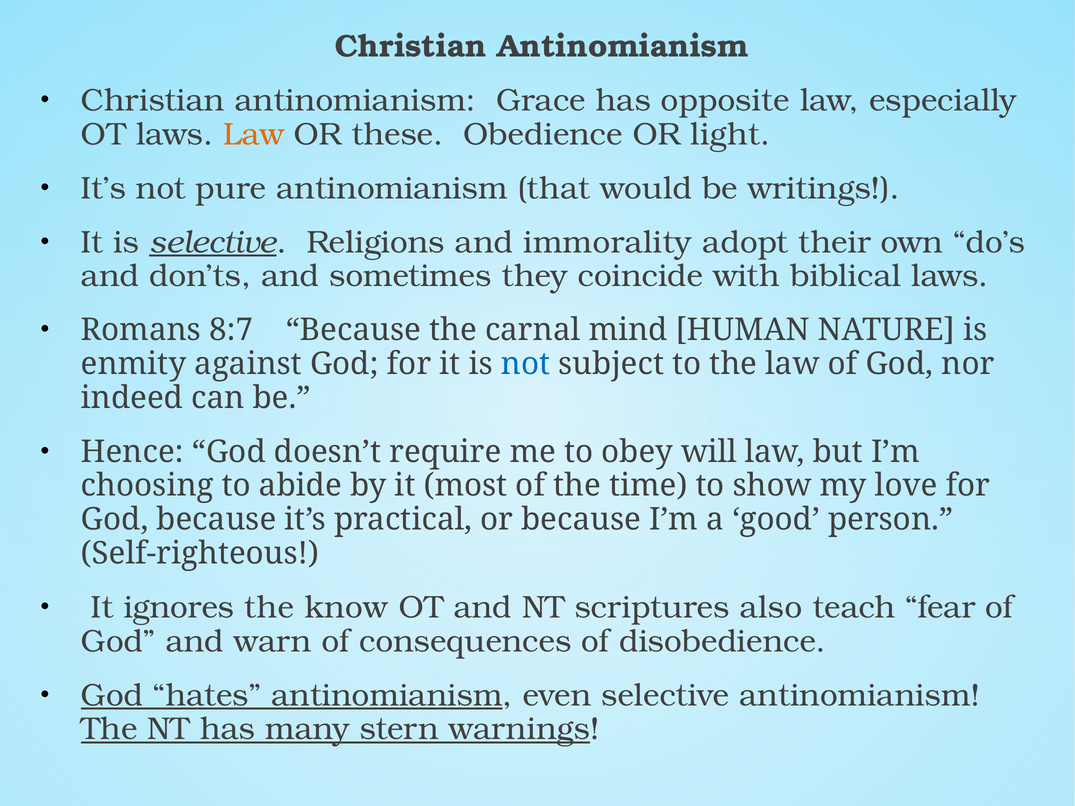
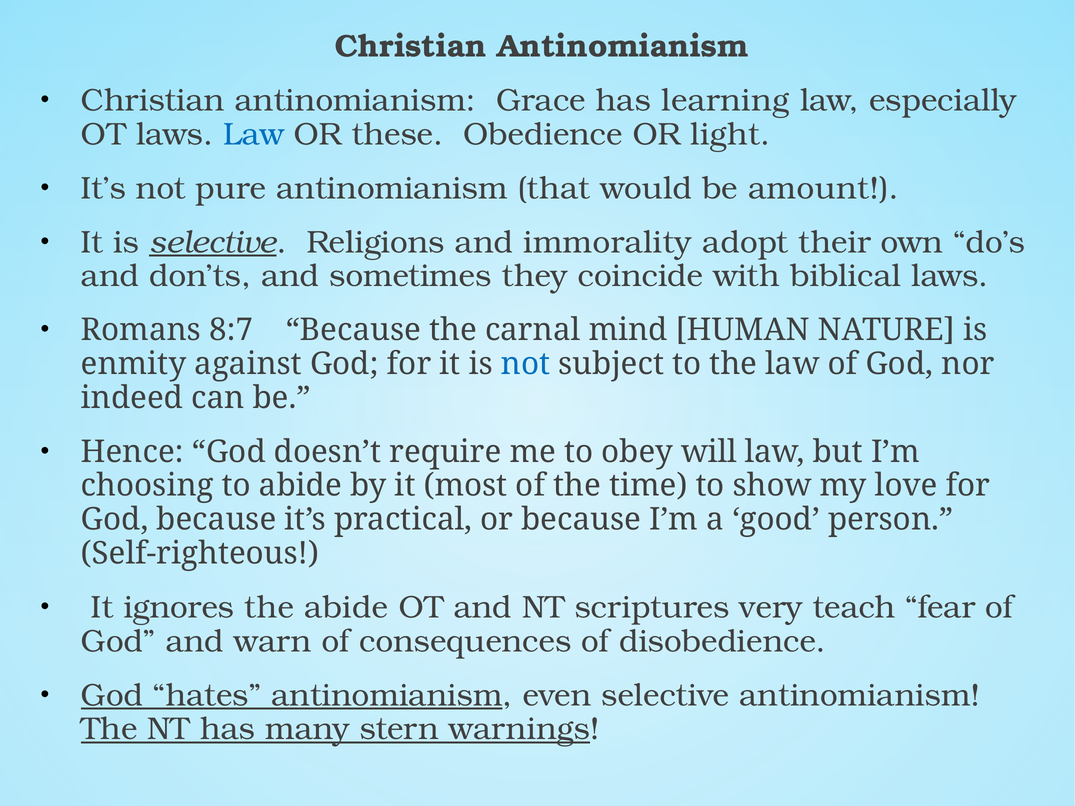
opposite: opposite -> learning (725, 100)
Law colour: orange -> blue (254, 134)
writings: writings -> amount (824, 188)
the know: know -> abide (346, 608)
also: also -> very (771, 608)
